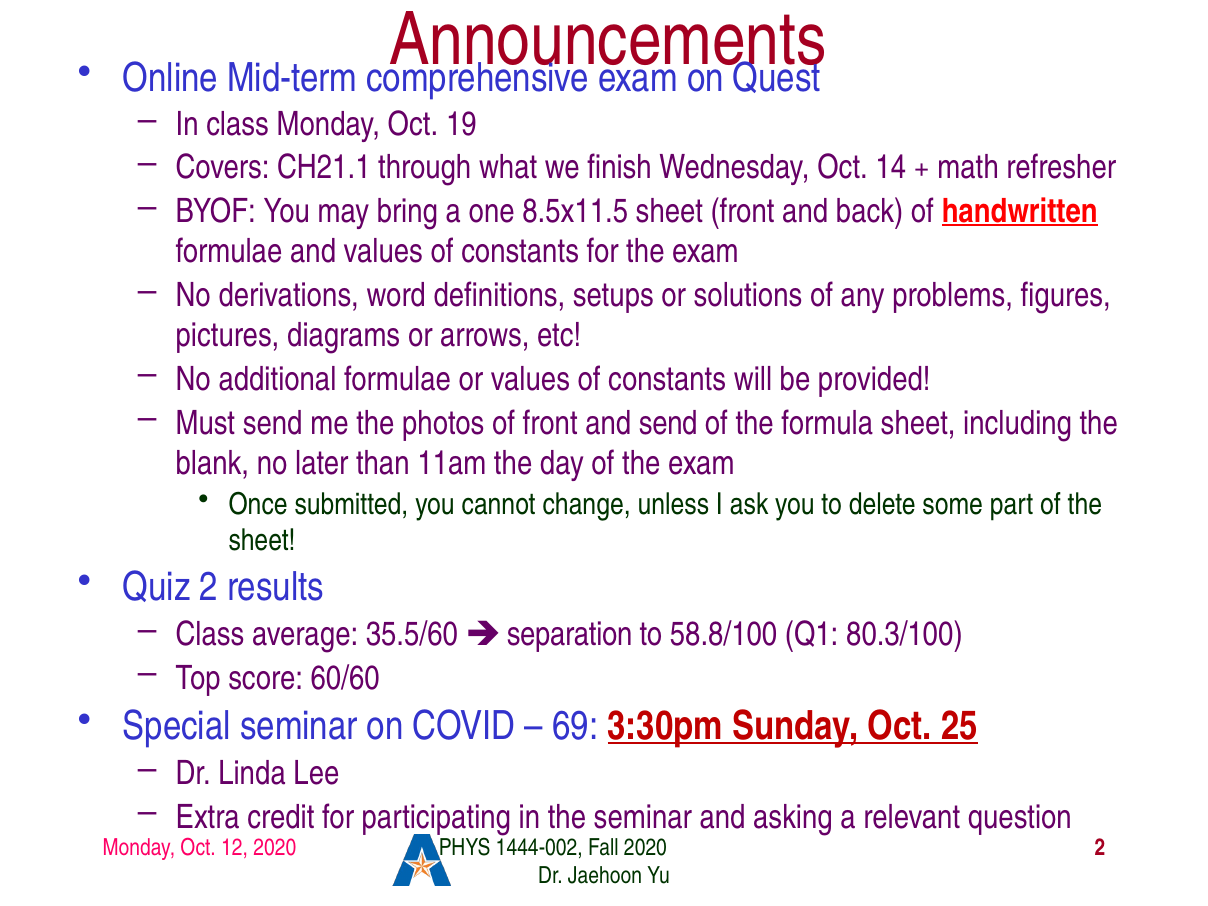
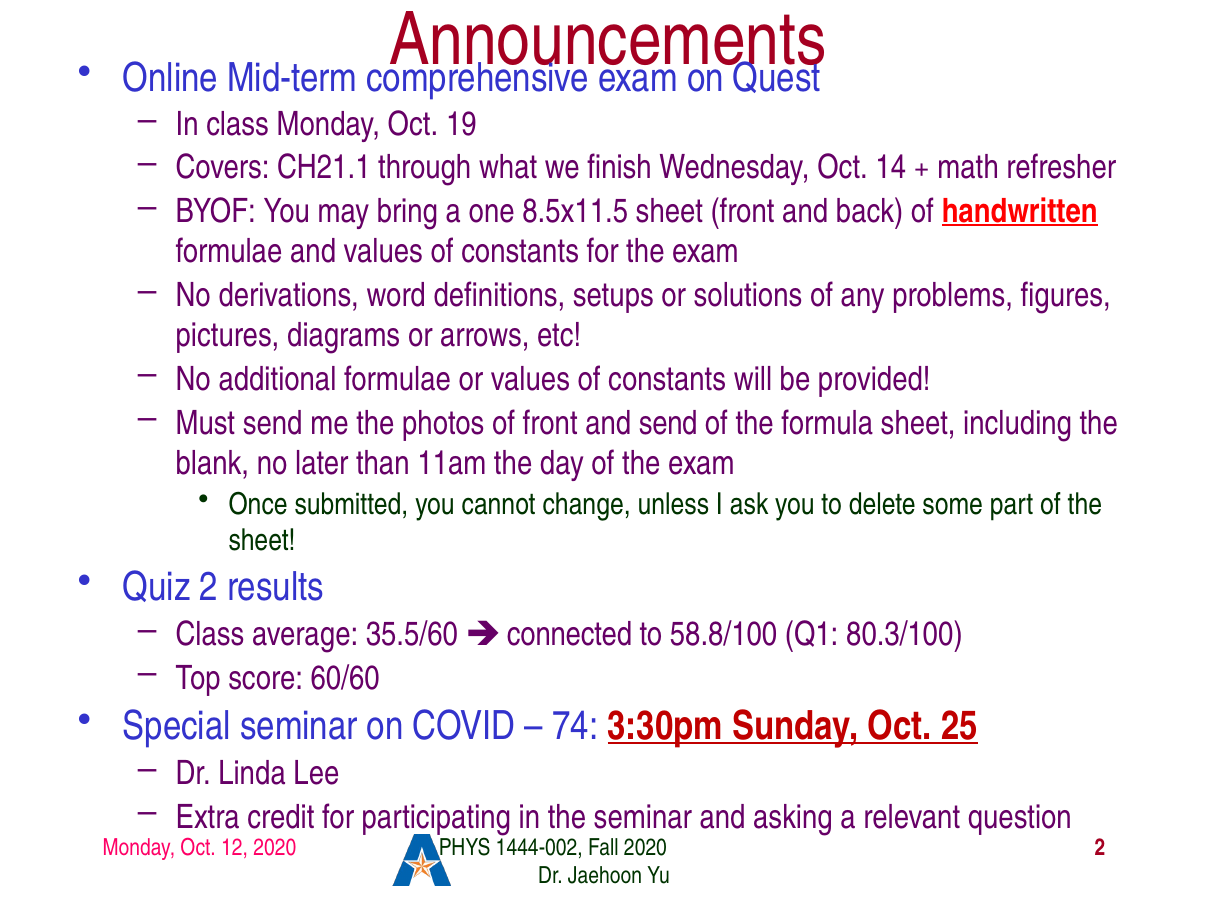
separation: separation -> connected (570, 634)
69: 69 -> 74 (575, 726)
